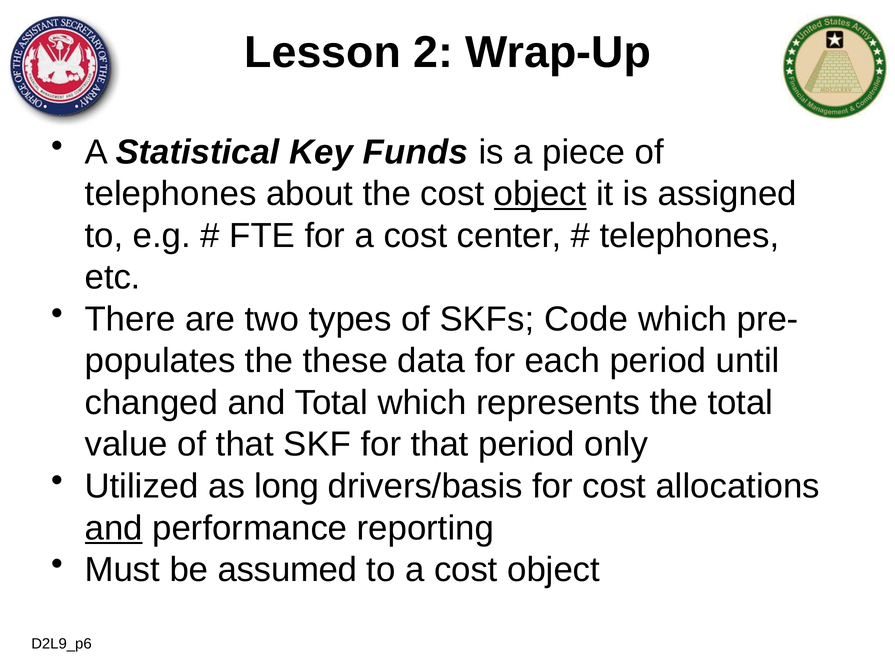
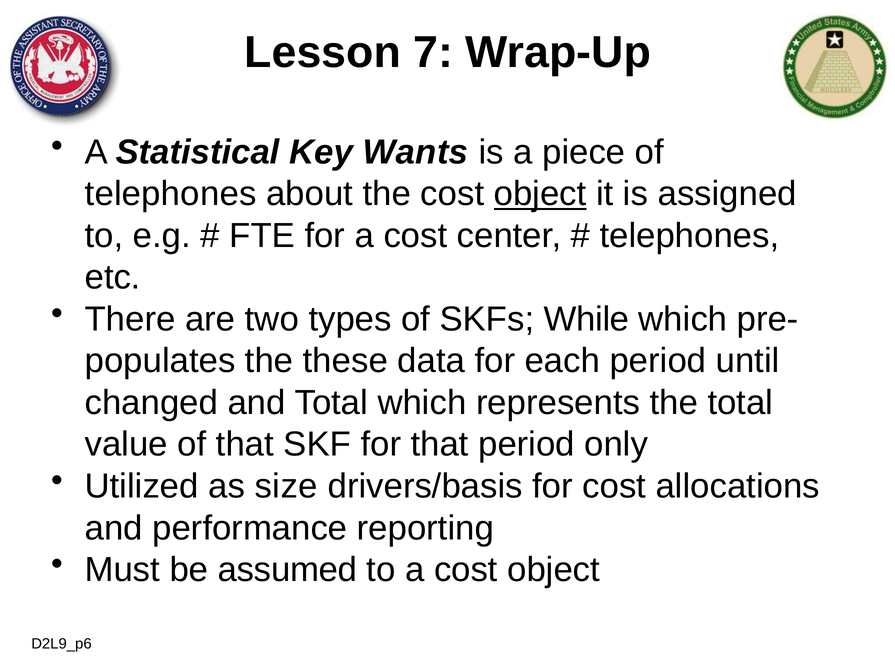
2: 2 -> 7 (433, 52)
Funds: Funds -> Wants (415, 152)
Code: Code -> While (587, 319)
long: long -> size (286, 486)
and underline: present -> none (114, 528)
